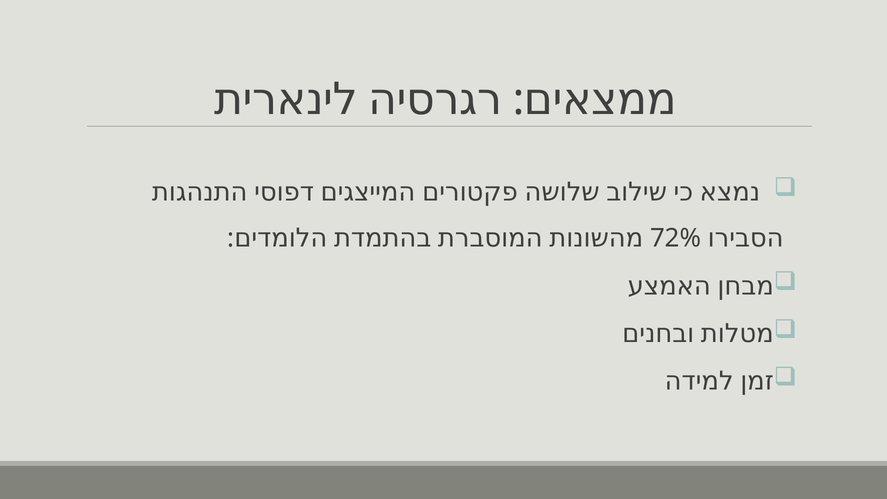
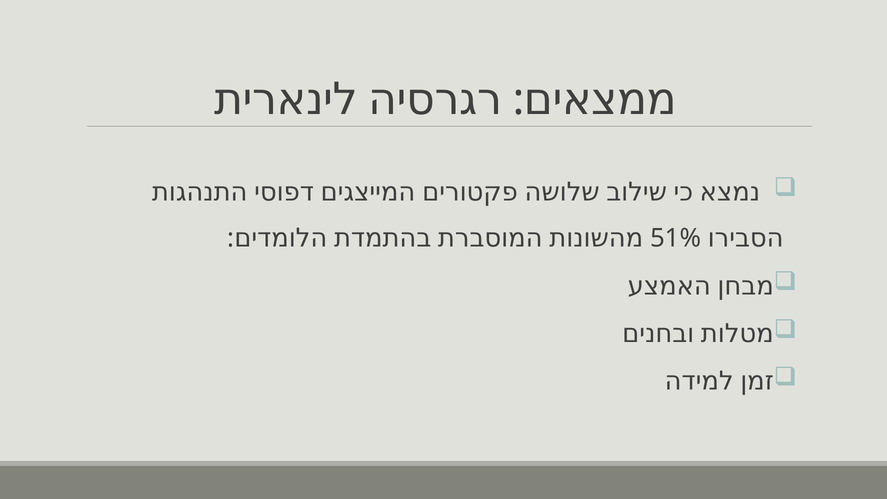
72%: 72% -> 51% (676, 238)
